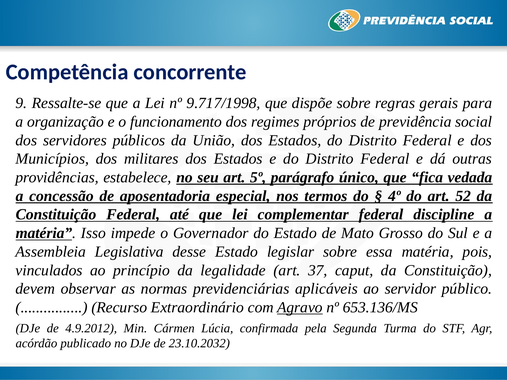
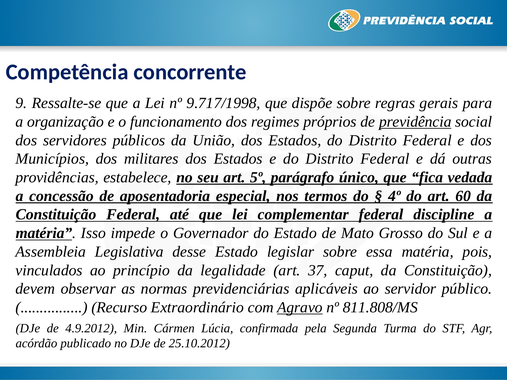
previdência underline: none -> present (415, 122)
52: 52 -> 60 (463, 196)
653.136/MS: 653.136/MS -> 811.808/MS (380, 308)
23.10.2032: 23.10.2032 -> 25.10.2012 (199, 344)
